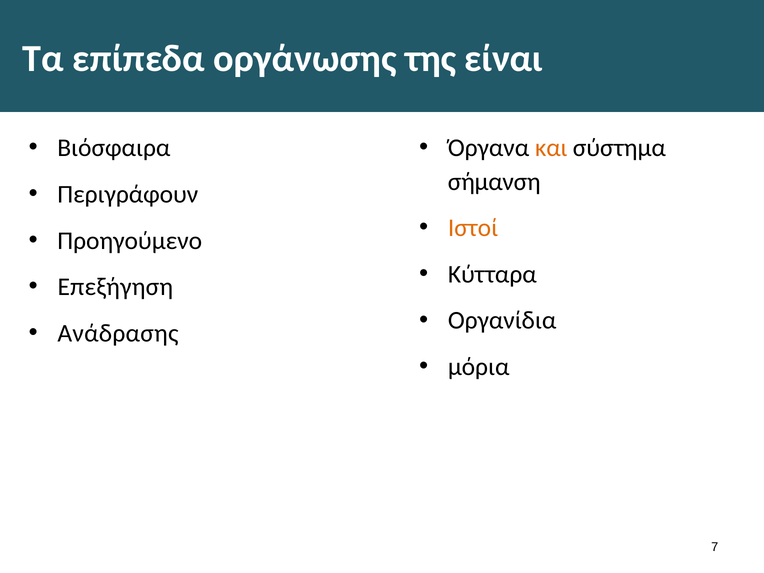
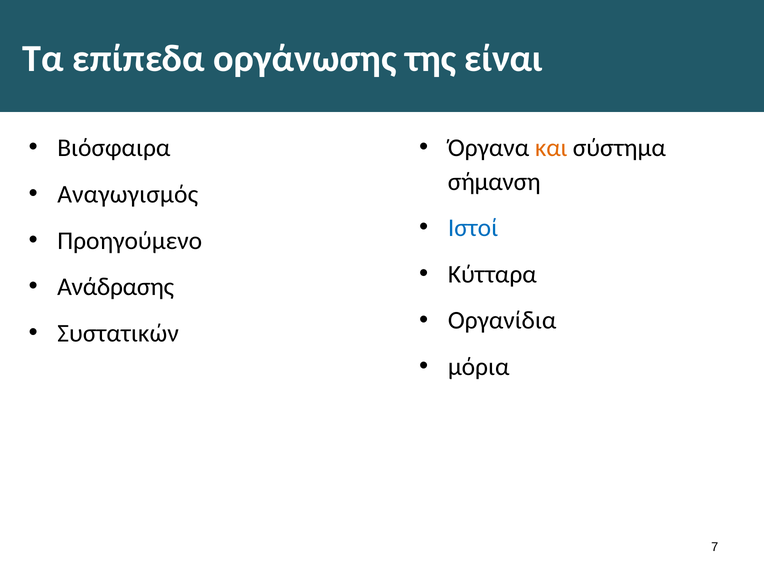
Περιγράφουν: Περιγράφουν -> Αναγωγισμός (128, 194)
Ιστοί colour: orange -> blue (473, 228)
Επεξήγηση: Επεξήγηση -> Ανάδρασης (116, 287)
Ανάδρασης: Ανάδρασης -> Συστατικών (118, 333)
